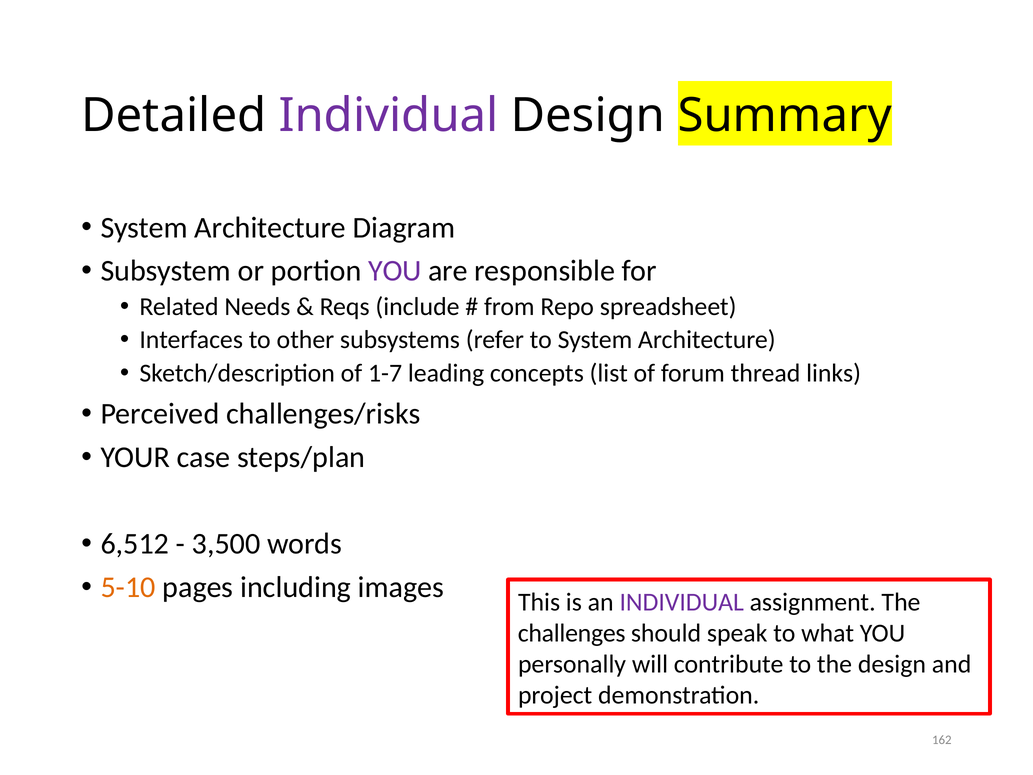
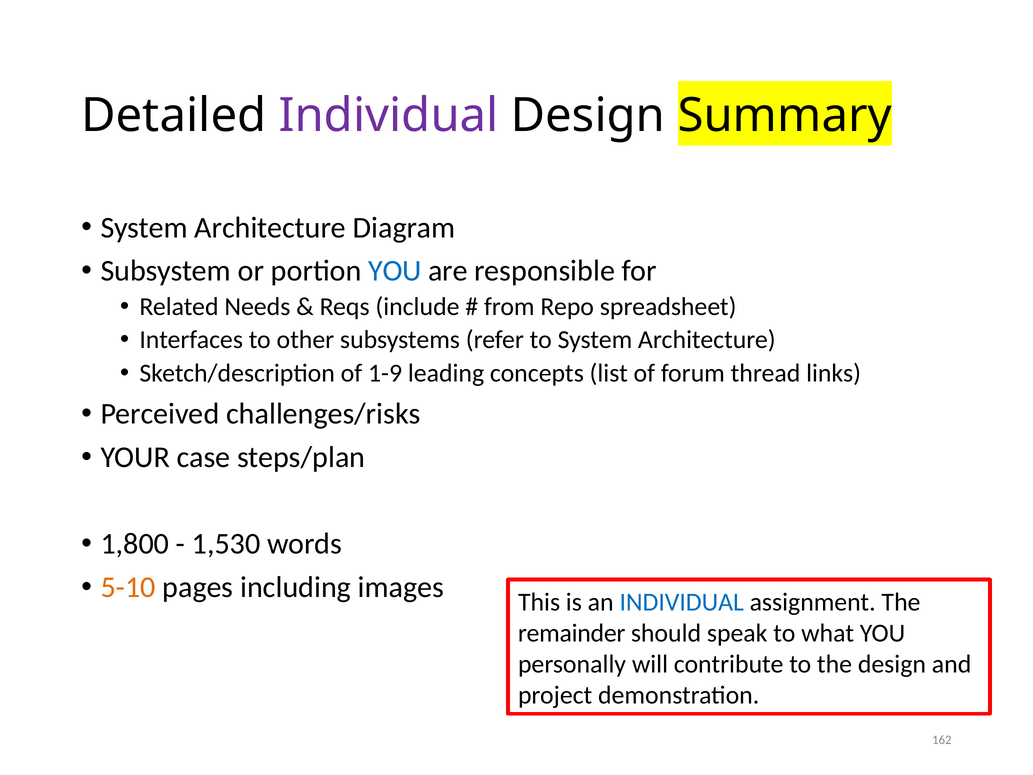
YOU colour: purple -> blue (395, 271)
1-7: 1-7 -> 1-9 (385, 373)
6,512: 6,512 -> 1,800 (135, 544)
3,500: 3,500 -> 1,530 (226, 544)
INDIVIDUAL colour: purple -> blue (682, 602)
challenges: challenges -> remainder (572, 633)
